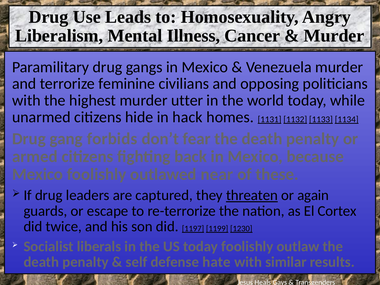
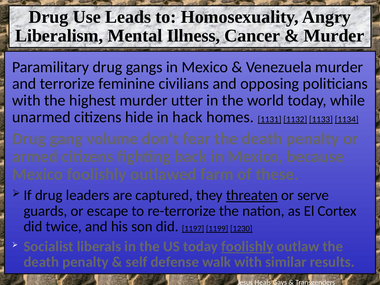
forbids: forbids -> volume (112, 139)
near: near -> farm (217, 174)
again: again -> serve (313, 195)
foolishly underline: none -> present (247, 246)
hate: hate -> walk (217, 262)
